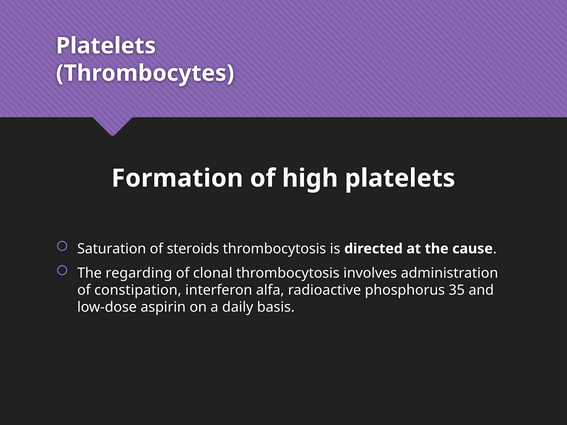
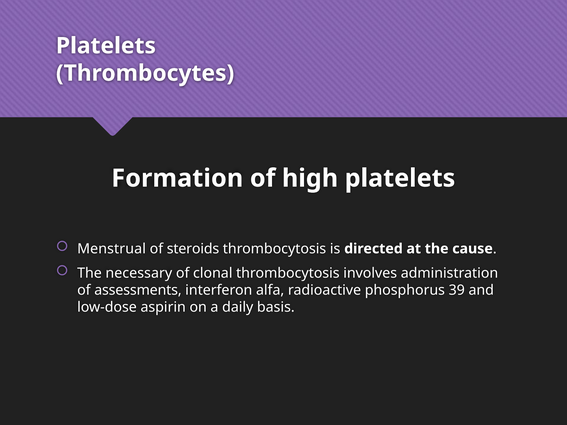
Saturation: Saturation -> Menstrual (112, 249)
regarding: regarding -> necessary (139, 273)
constipation: constipation -> assessments (138, 290)
35: 35 -> 39 (457, 290)
